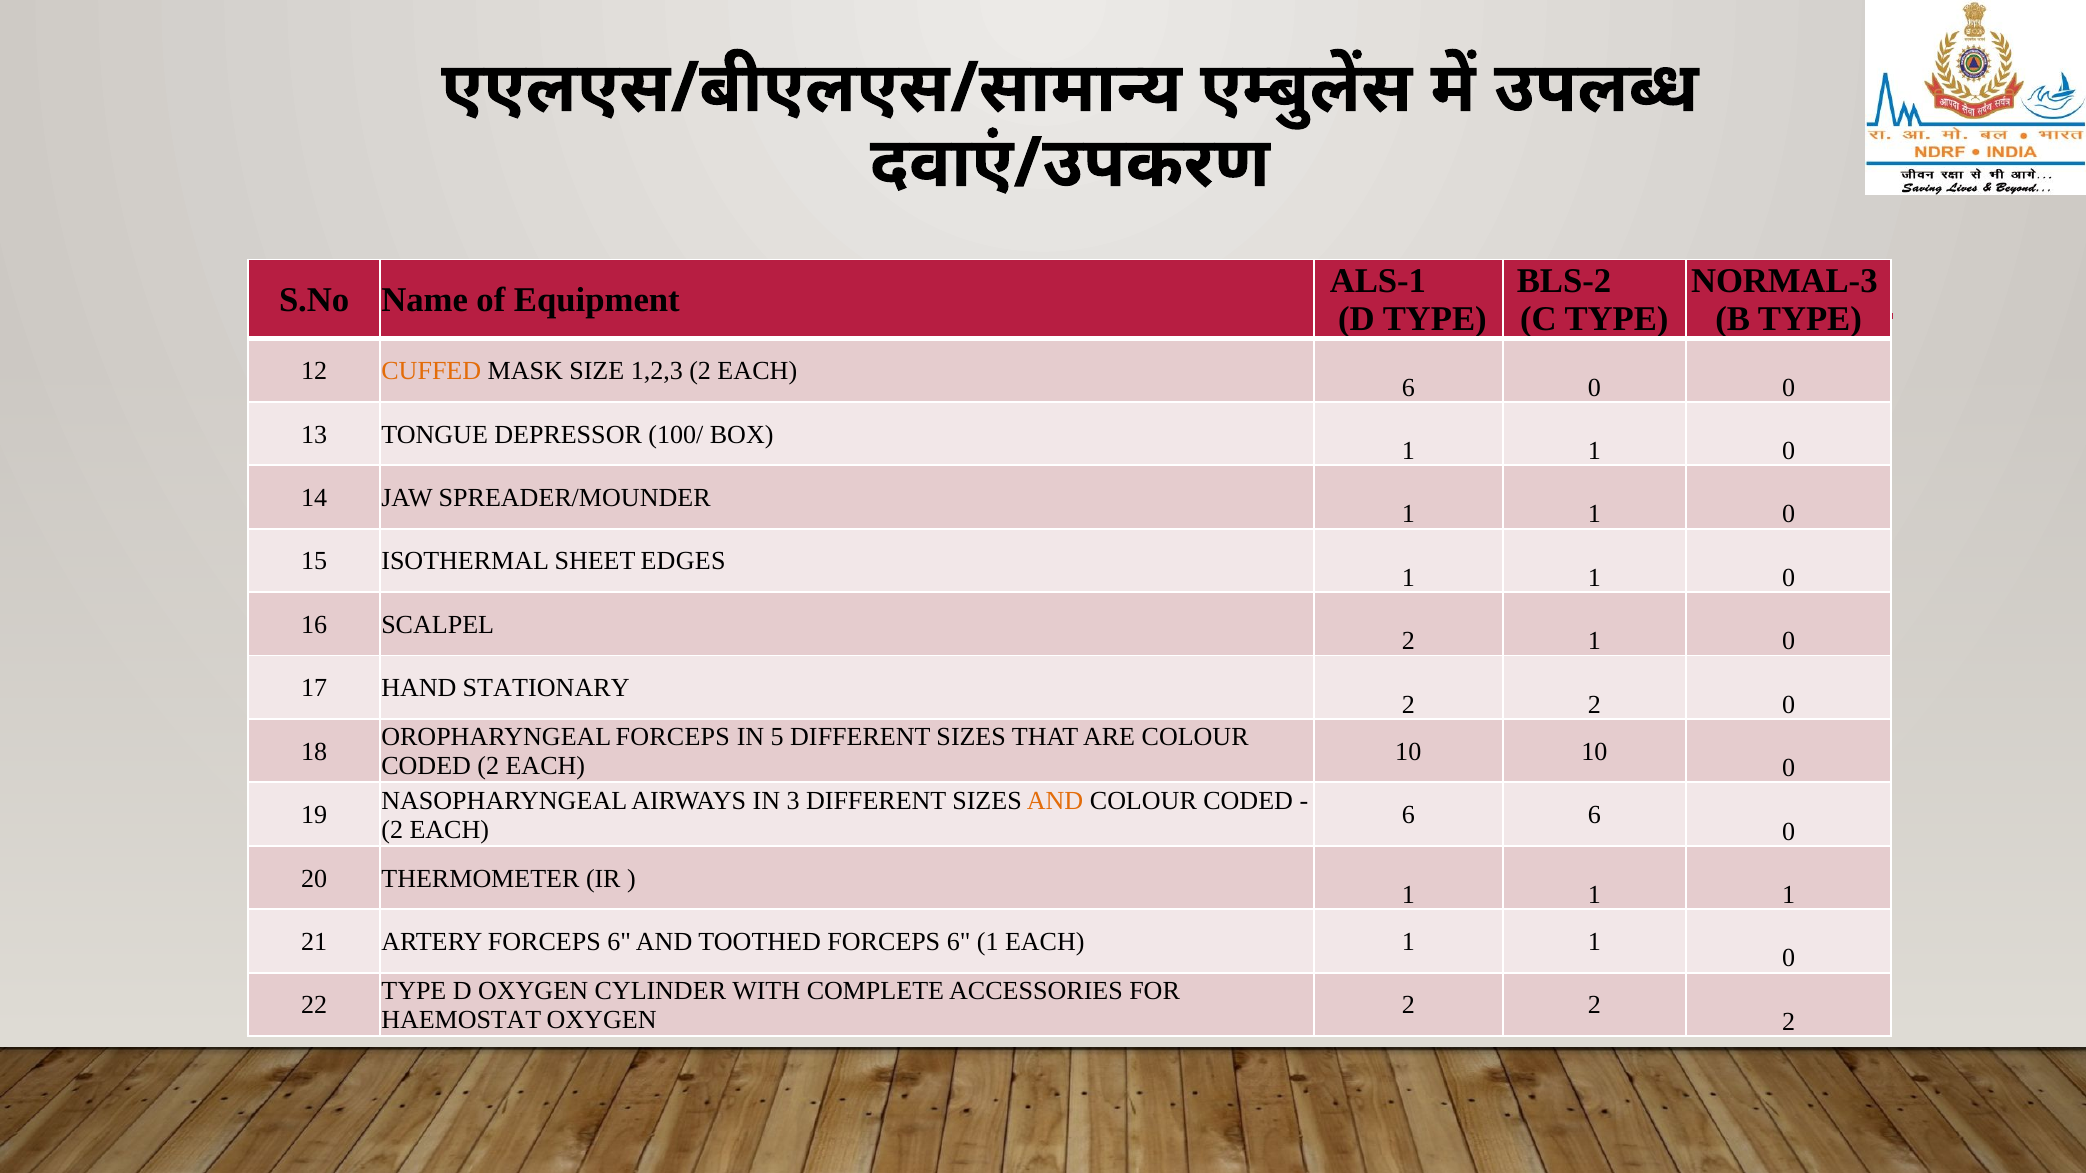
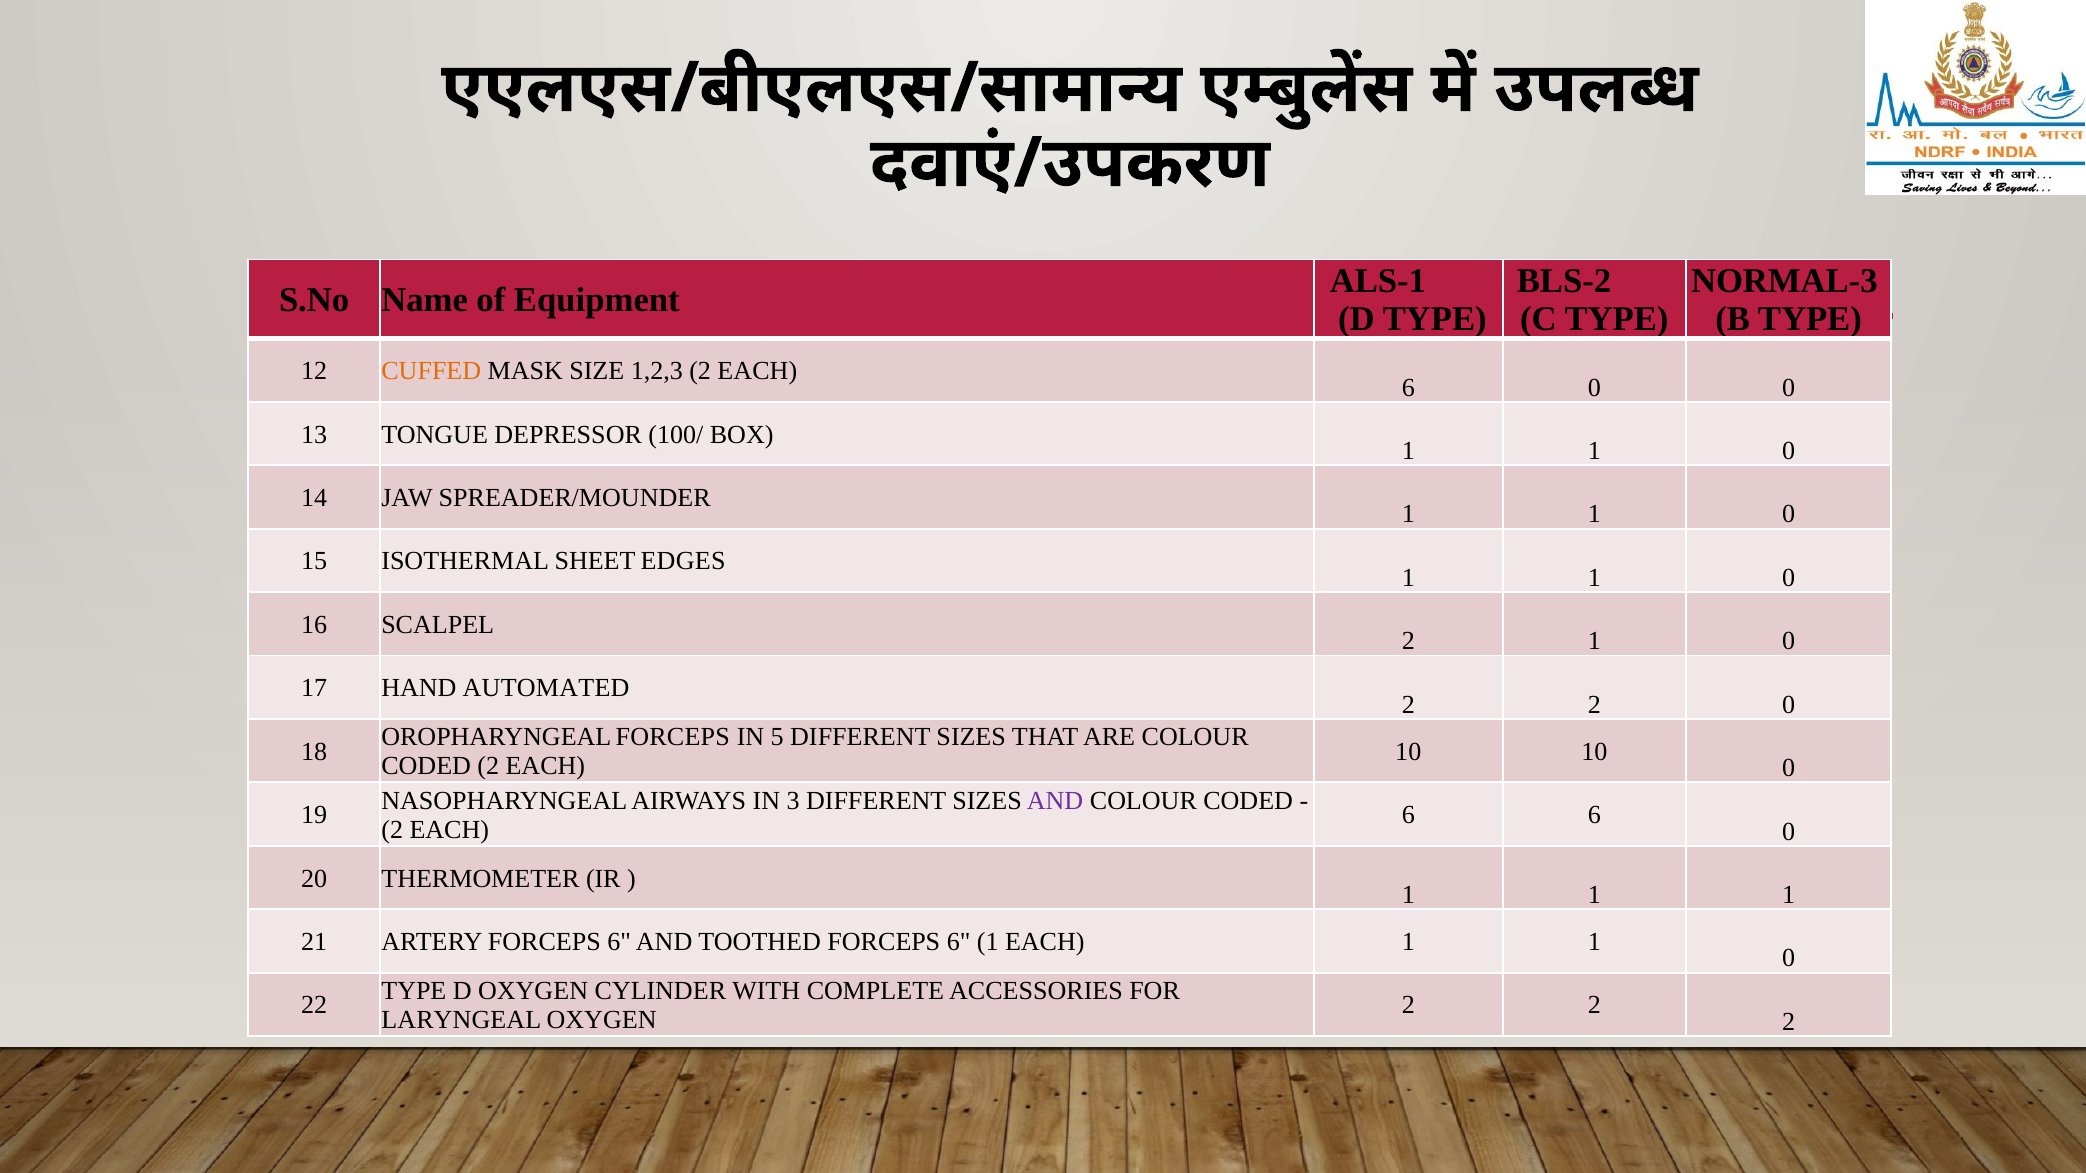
STATIONARY: STATIONARY -> AUTOMATED (546, 688)
AND colour: orange -> purple (1055, 801)
HAEMOSTAT: HAEMOSTAT -> LARYNGEAL (461, 1020)
